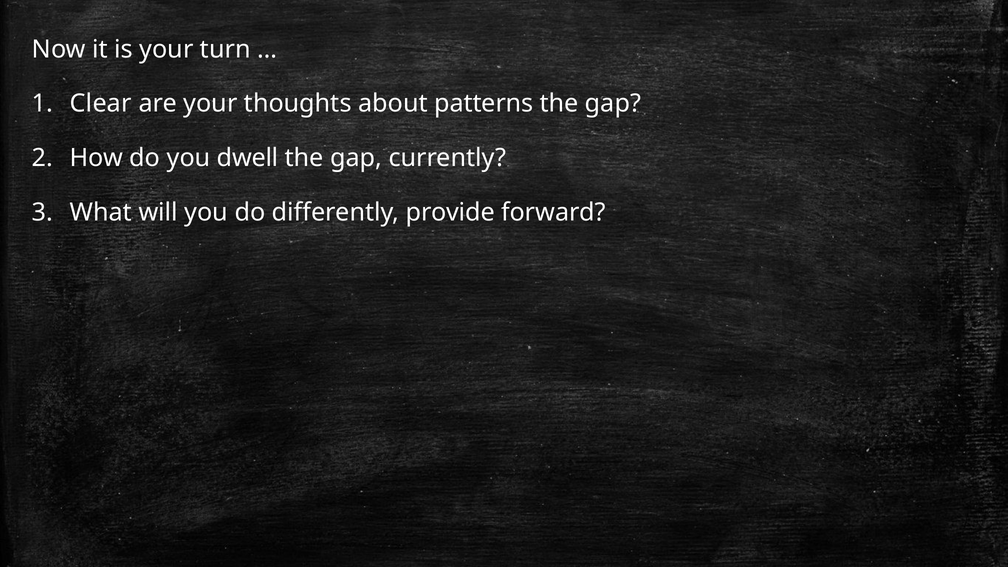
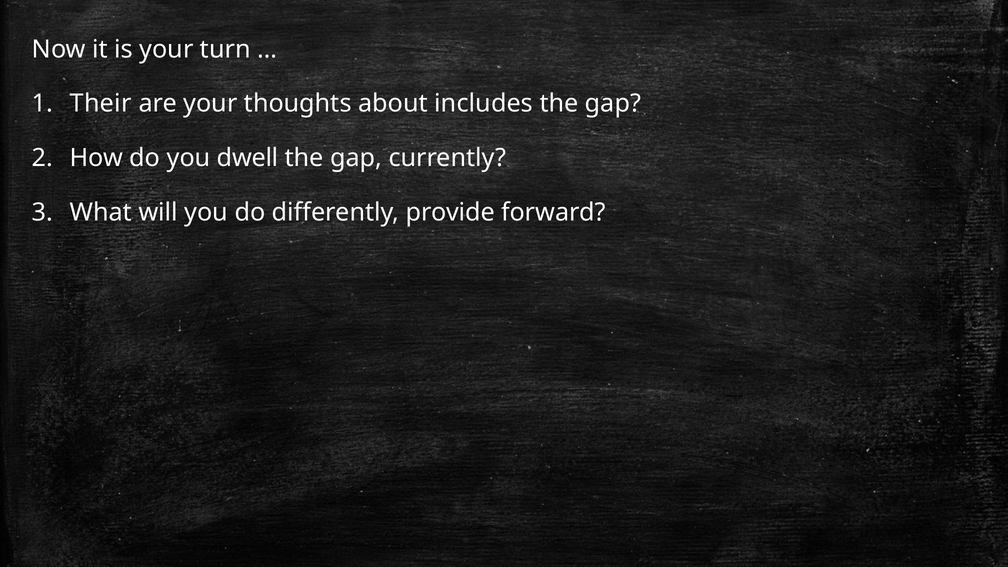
Clear: Clear -> Their (101, 104)
patterns: patterns -> includes (484, 104)
